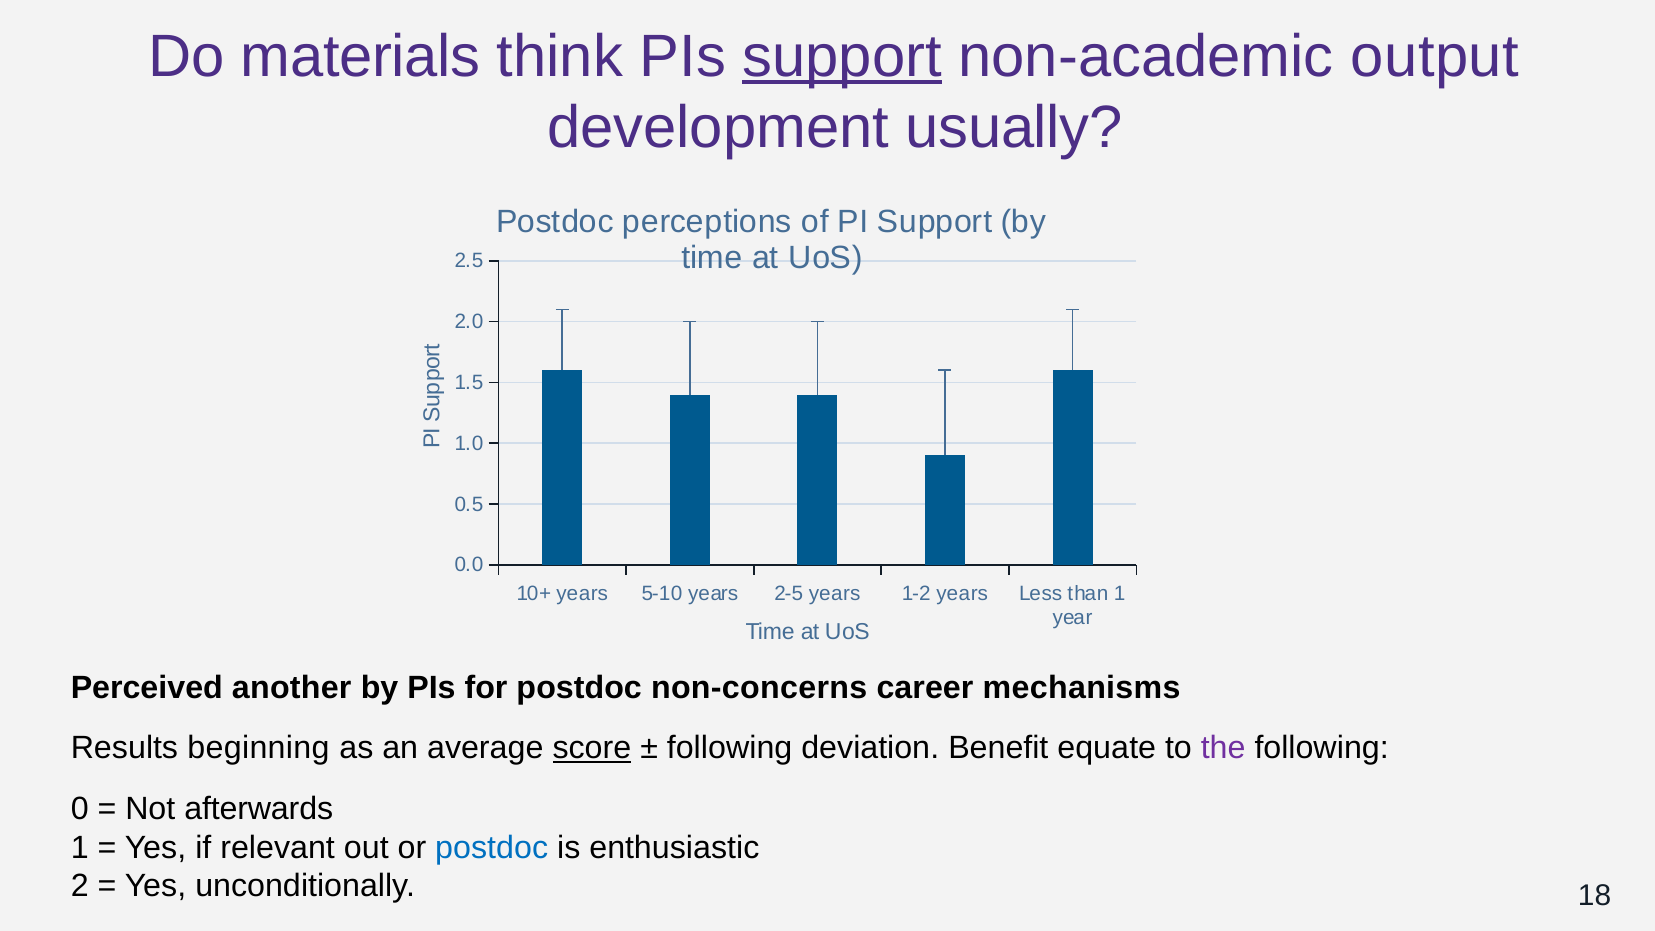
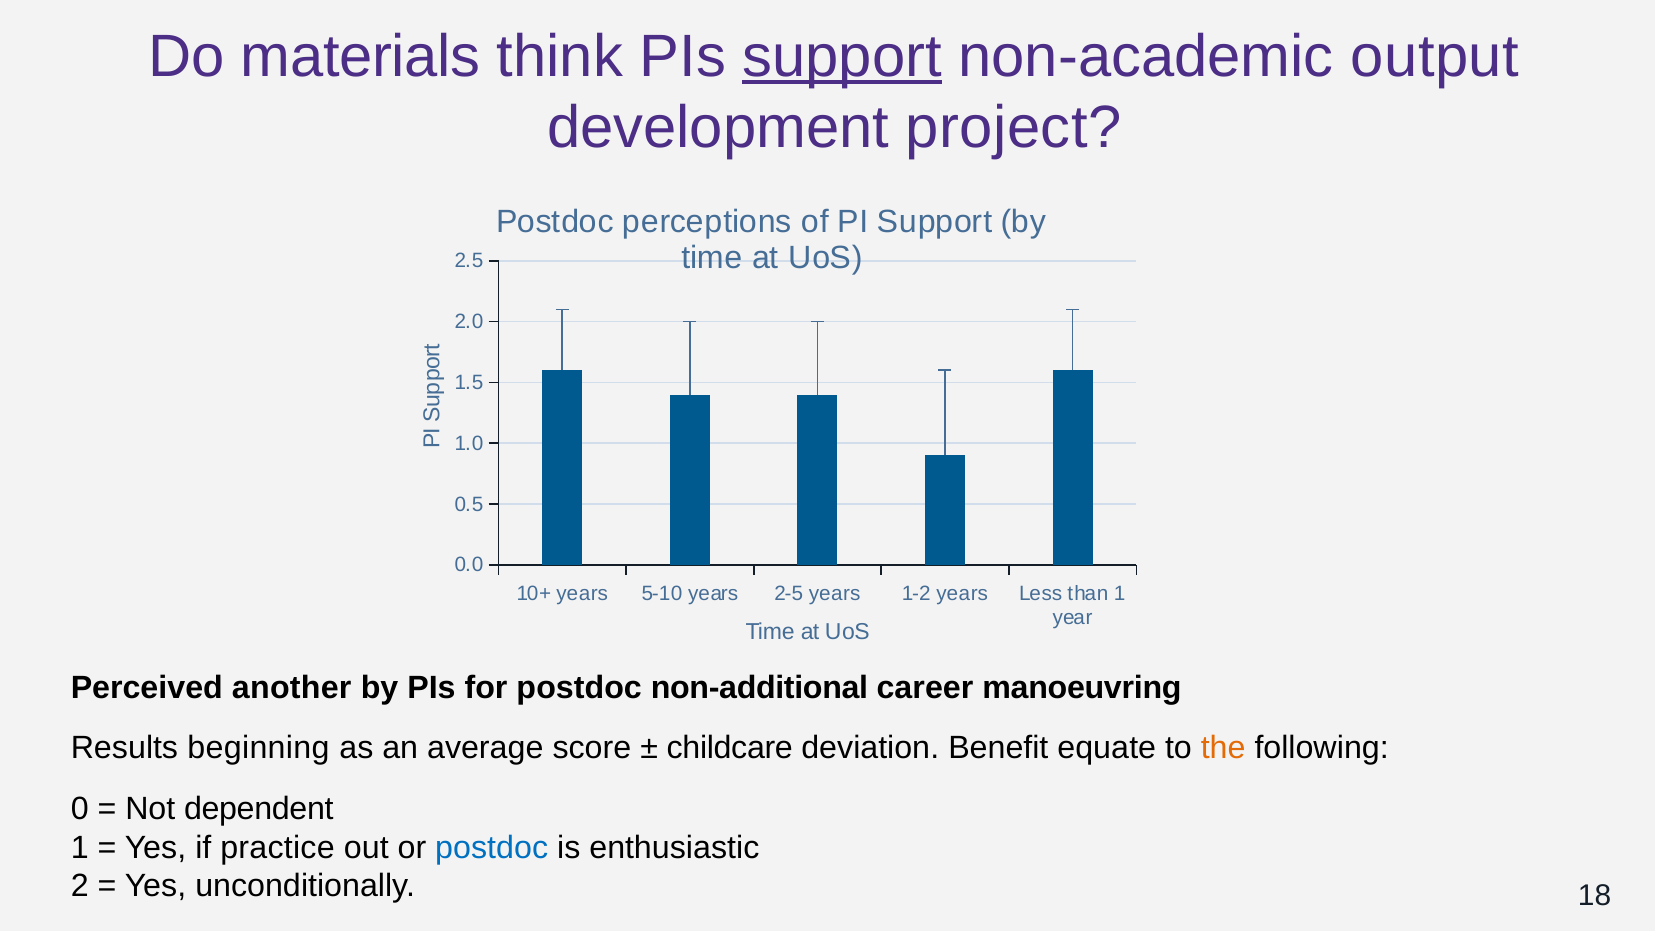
usually: usually -> project (1014, 128)
non-concerns: non-concerns -> non-additional (759, 688)
mechanisms: mechanisms -> manoeuvring (1082, 688)
score underline: present -> none (592, 748)
following: following -> childcare (730, 748)
the colour: purple -> orange (1223, 748)
afterwards: afterwards -> dependent (259, 809)
relevant: relevant -> practice (278, 848)
